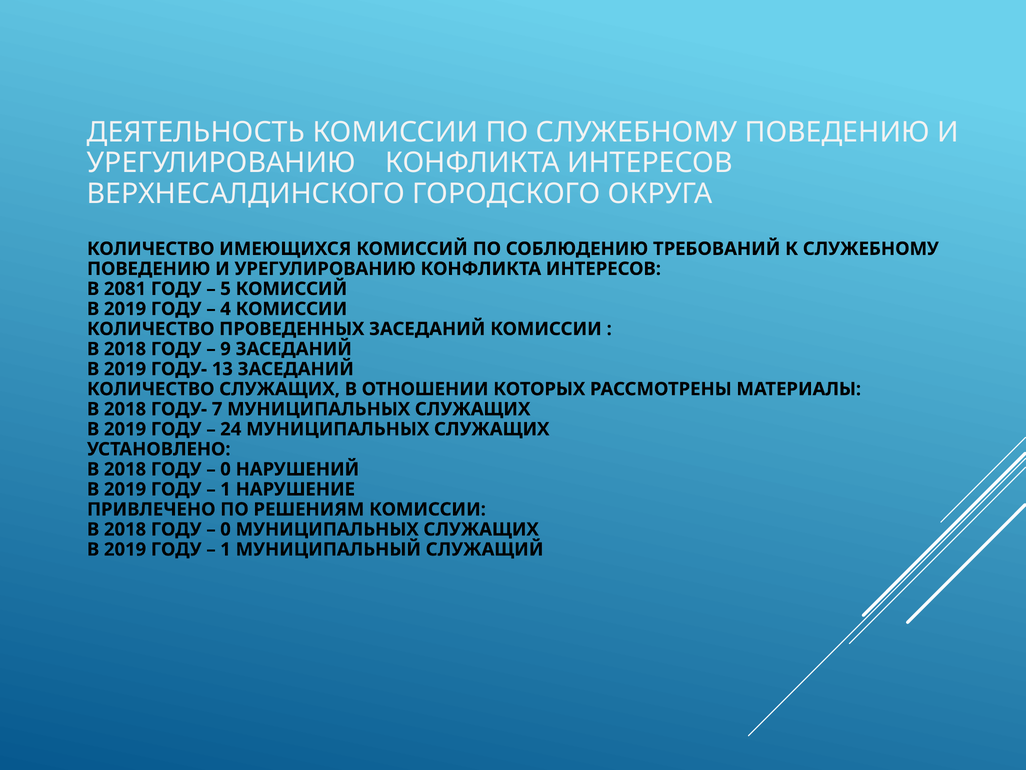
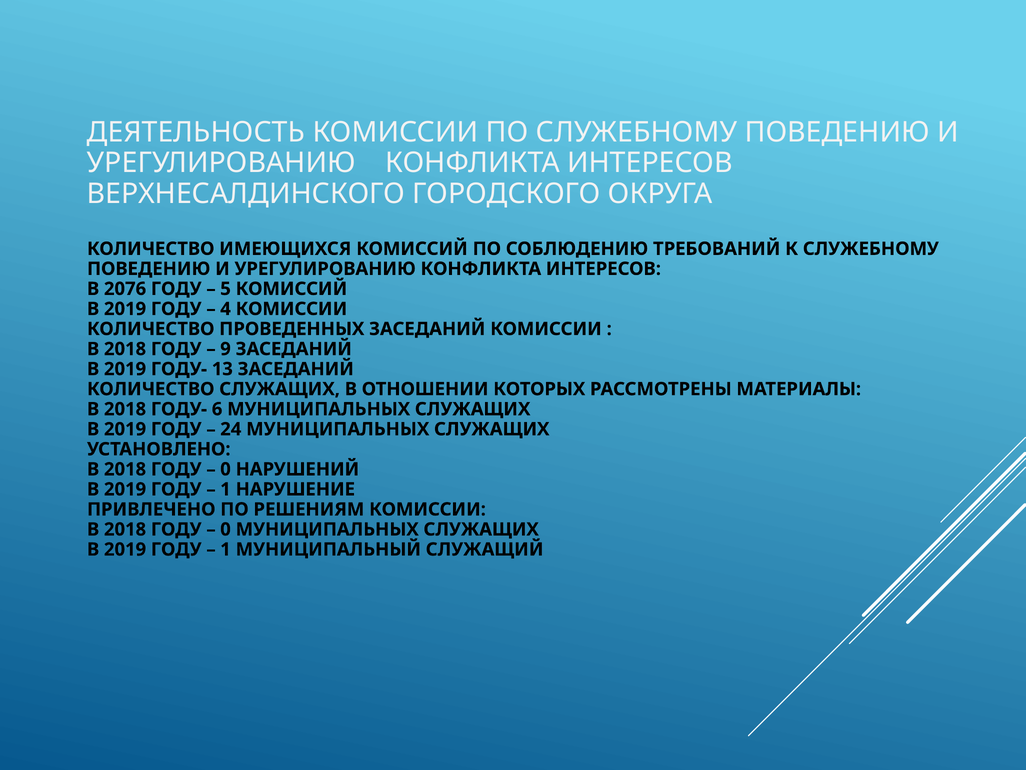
2081: 2081 -> 2076 (125, 289)
7: 7 -> 6 (217, 409)
